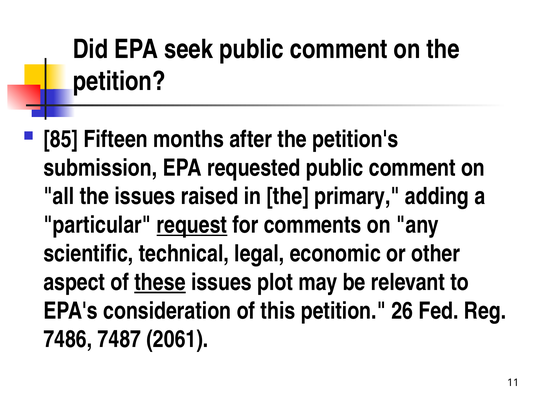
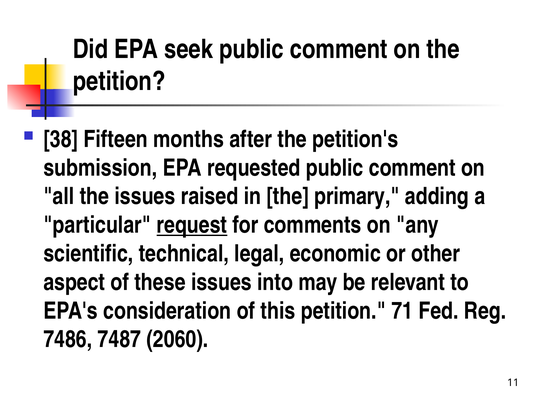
85: 85 -> 38 (61, 139)
these underline: present -> none (160, 282)
plot: plot -> into (275, 282)
26: 26 -> 71 (402, 311)
2061: 2061 -> 2060 (177, 339)
